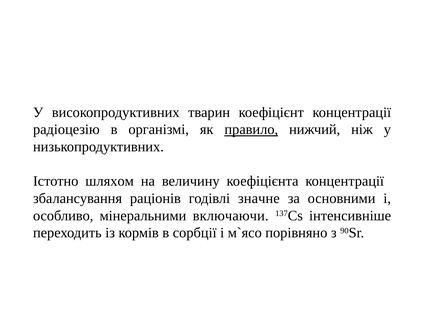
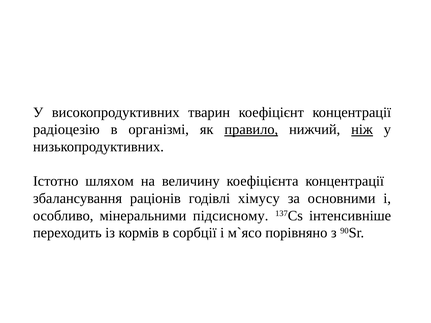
ніж underline: none -> present (362, 130)
значне: значне -> хімусу (259, 199)
включаючи: включаючи -> підсисному (231, 216)
